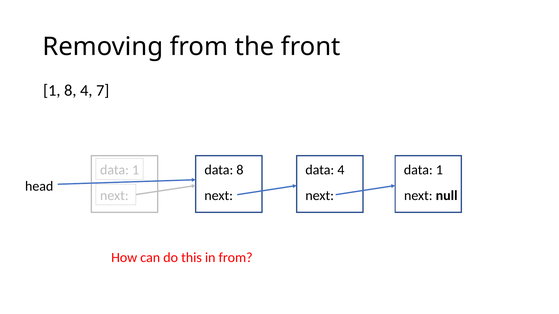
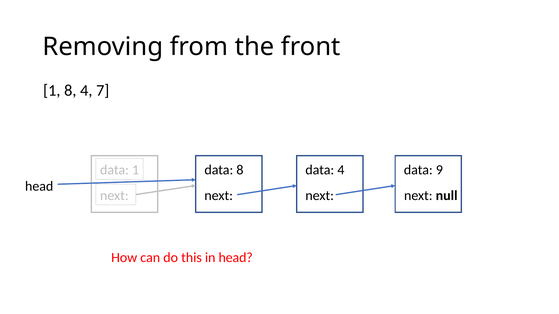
1: 1 -> 9 (439, 170)
in from: from -> head (236, 258)
